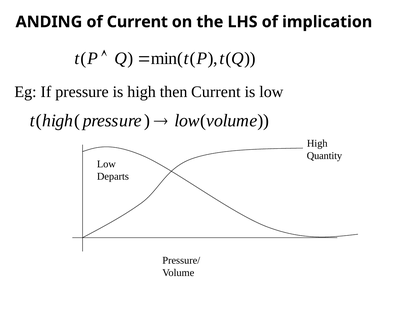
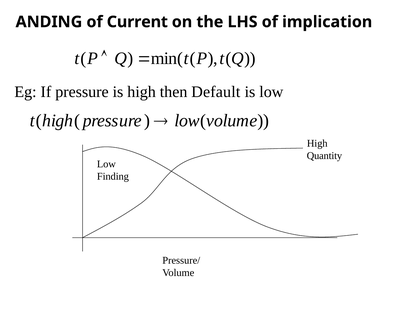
then Current: Current -> Default (216, 92)
Departs: Departs -> Finding (113, 176)
